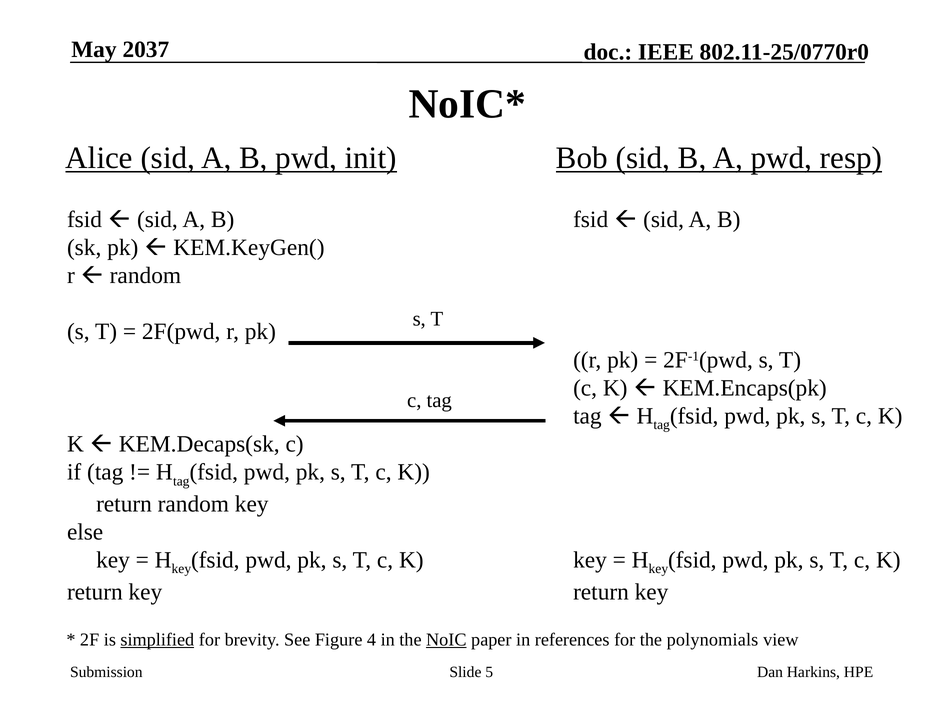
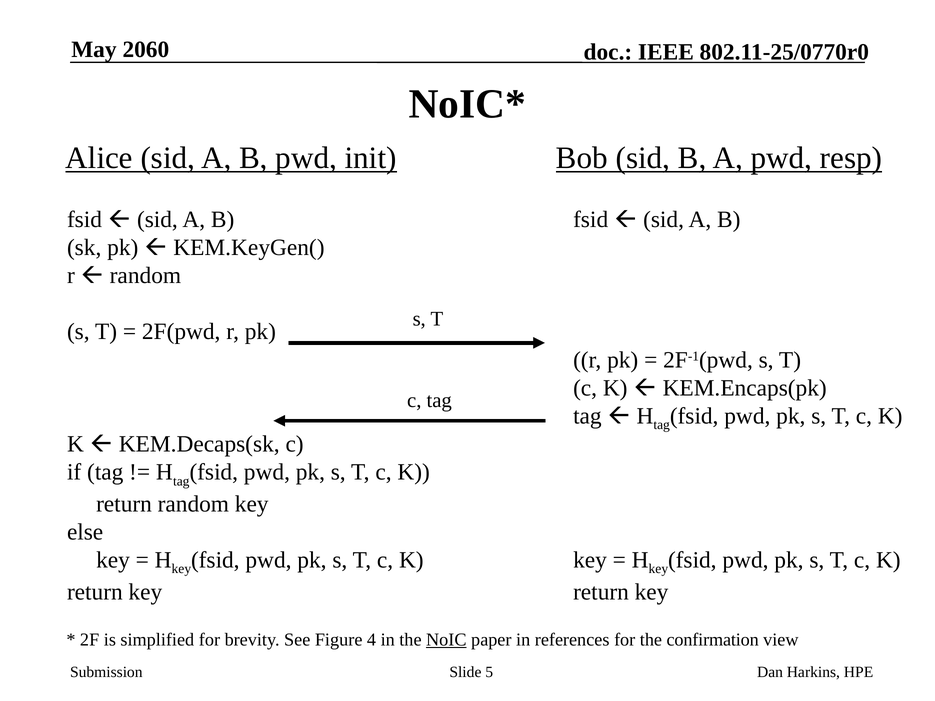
2037: 2037 -> 2060 (146, 50)
simplified underline: present -> none (157, 640)
polynomials: polynomials -> confirmation (713, 640)
